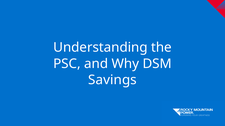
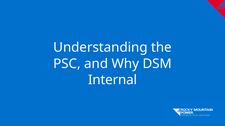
Savings: Savings -> Internal (113, 80)
